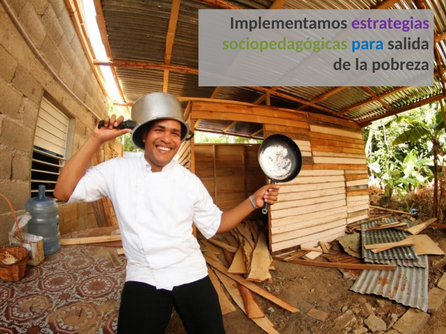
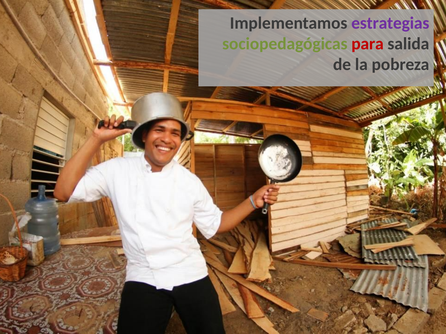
para colour: blue -> red (368, 44)
